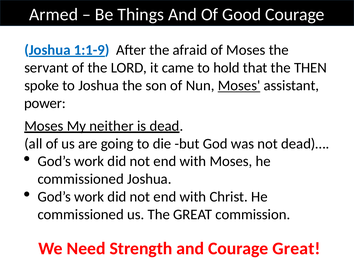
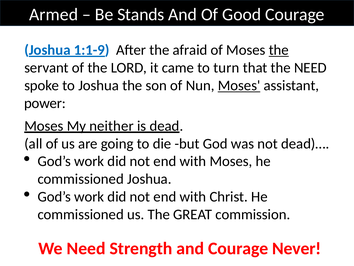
Things: Things -> Stands (141, 15)
the underline: none -> present (279, 50)
hold: hold -> turn (226, 68)
the THEN: THEN -> NEED (310, 68)
Courage Great: Great -> Never (297, 248)
